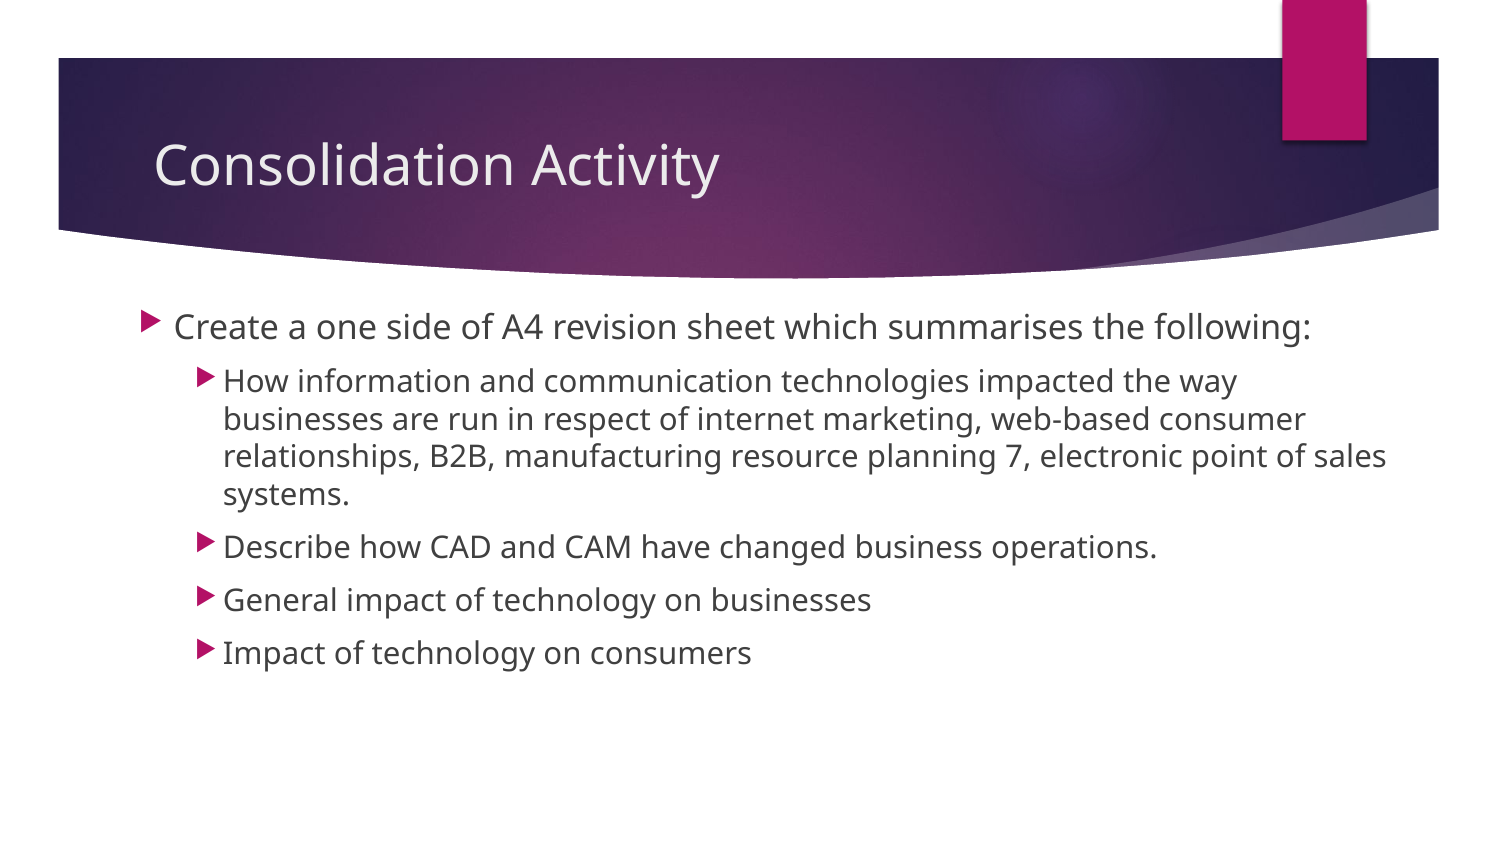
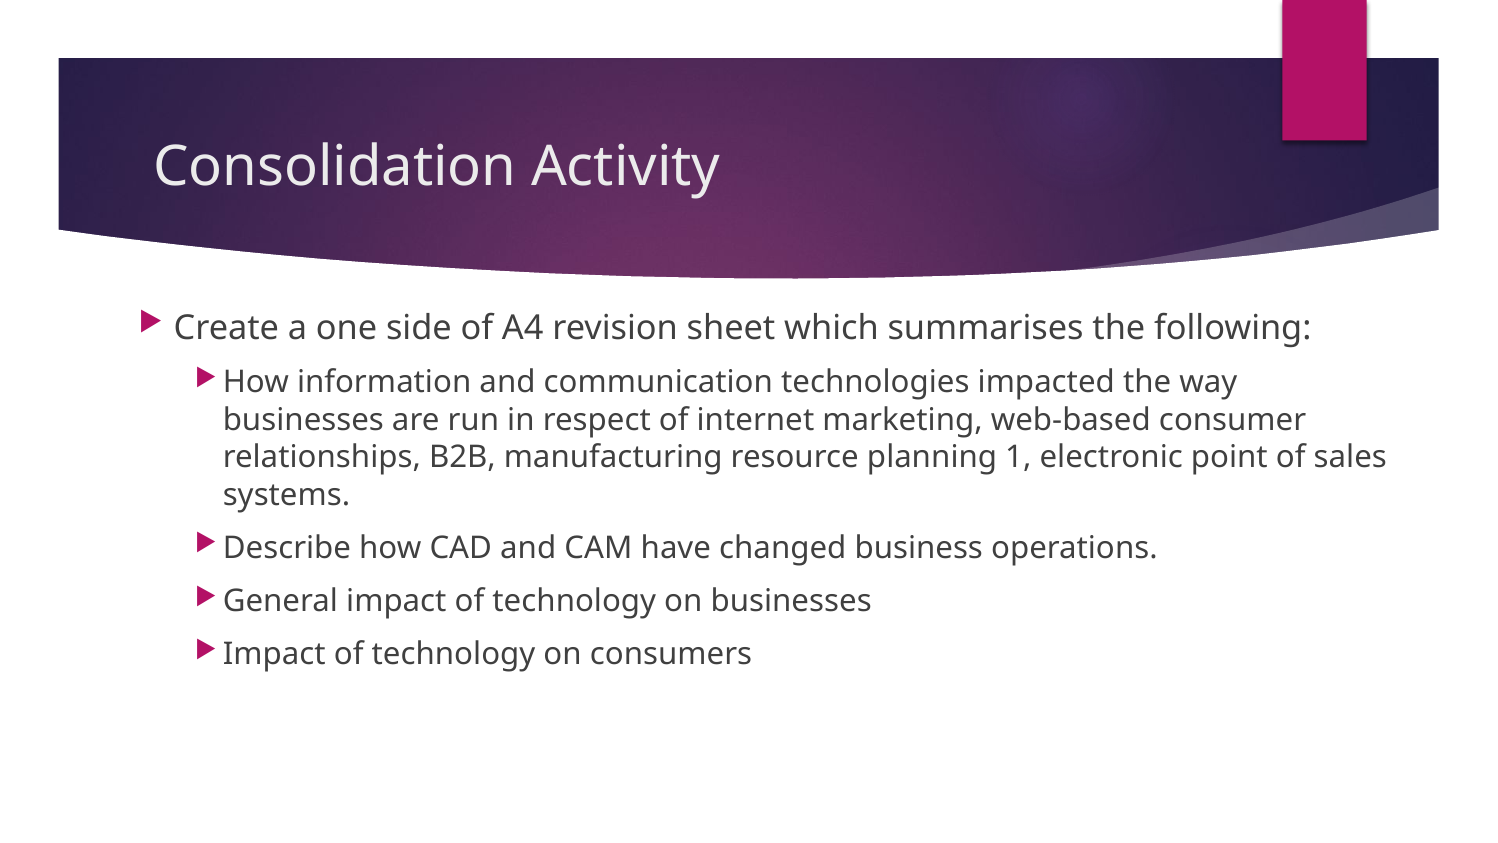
7: 7 -> 1 (1018, 457)
